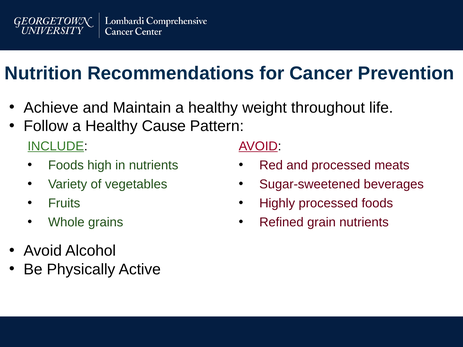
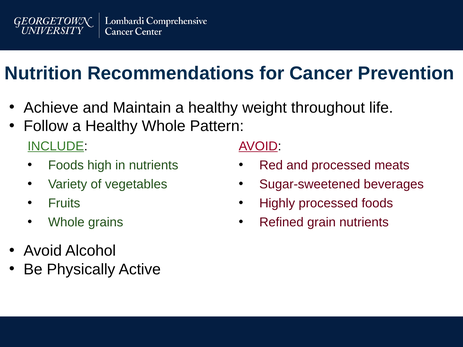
Healthy Cause: Cause -> Whole (164, 126)
